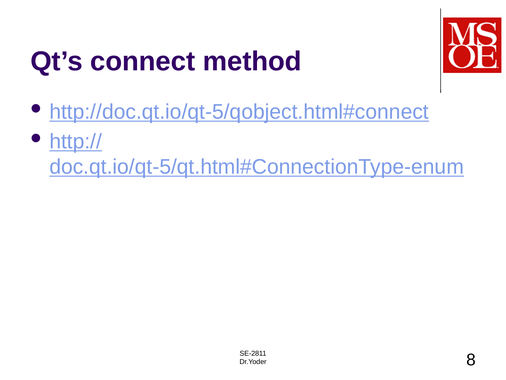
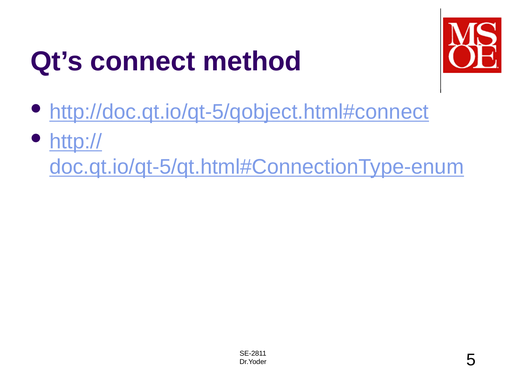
8: 8 -> 5 (471, 360)
